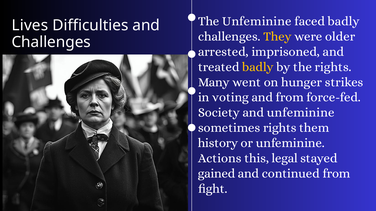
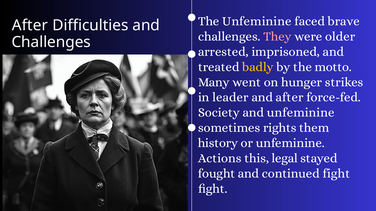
faced badly: badly -> brave (344, 21)
Lives: Lives -> After (30, 25)
They colour: yellow -> pink (278, 36)
the rights: rights -> motto (333, 67)
voting: voting -> leader (230, 98)
and from: from -> after (290, 98)
gained: gained -> fought (217, 174)
continued from: from -> fight (336, 174)
